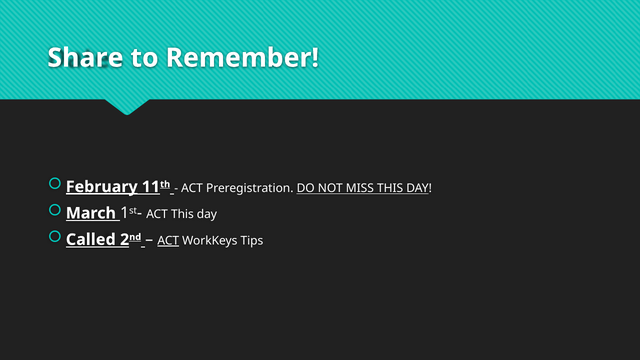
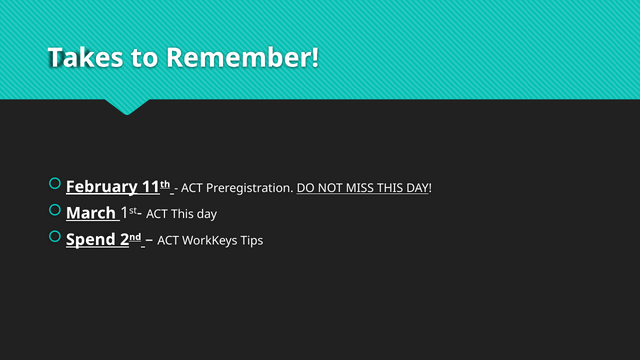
Share: Share -> Takes (86, 58)
Called: Called -> Spend (91, 240)
ACT underline: present -> none (168, 241)
